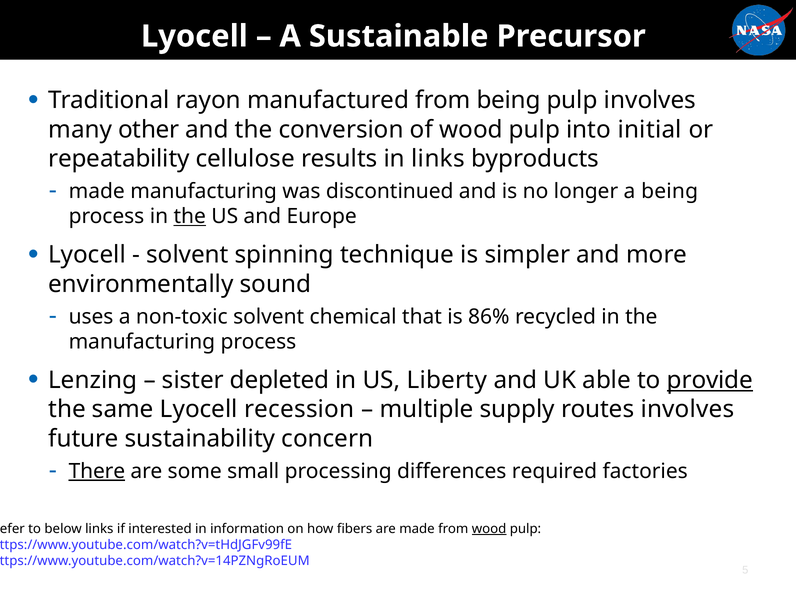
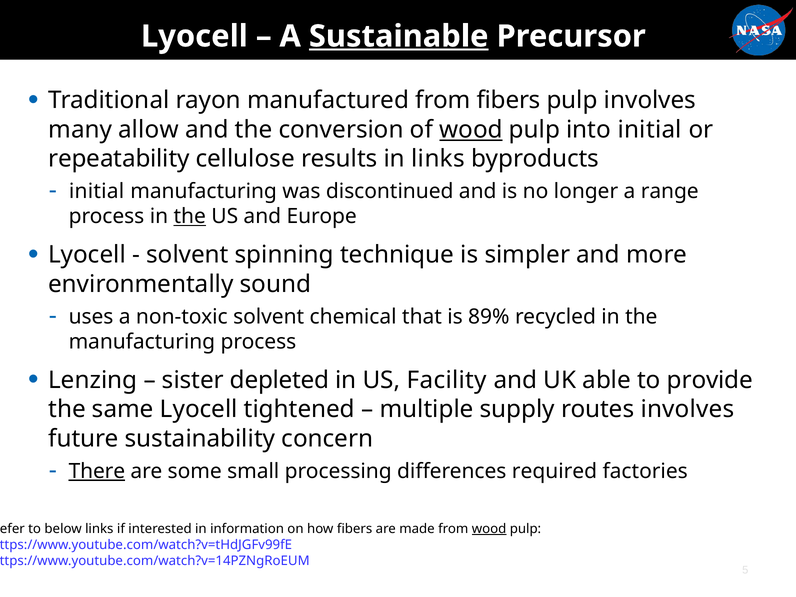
Sustainable underline: none -> present (399, 36)
from being: being -> fibers (509, 100)
other: other -> allow (148, 130)
wood underline: none -> present (471, 130)
made: made -> initial (97, 191)
a being: being -> range (670, 191)
86%: 86% -> 89% (489, 317)
Liberty: Liberty -> Facility (447, 380)
provide underline: present -> none (710, 380)
recession: recession -> tightened (299, 409)
